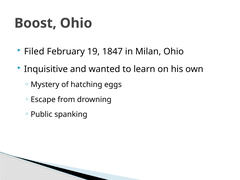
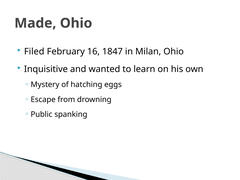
Boost: Boost -> Made (35, 23)
19: 19 -> 16 (93, 52)
